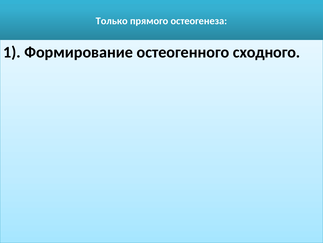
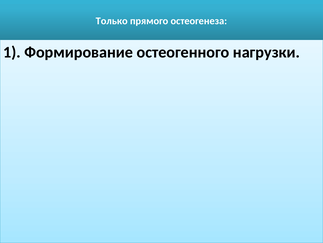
сходного: сходного -> нагрузки (266, 52)
